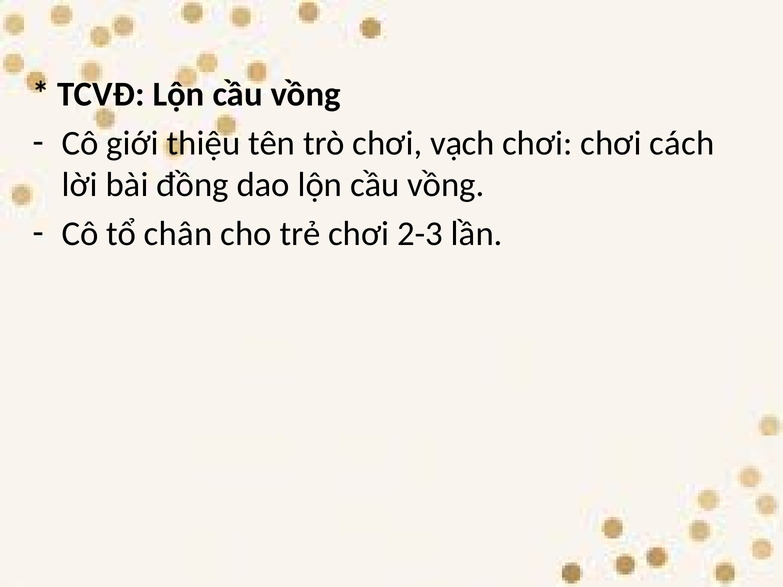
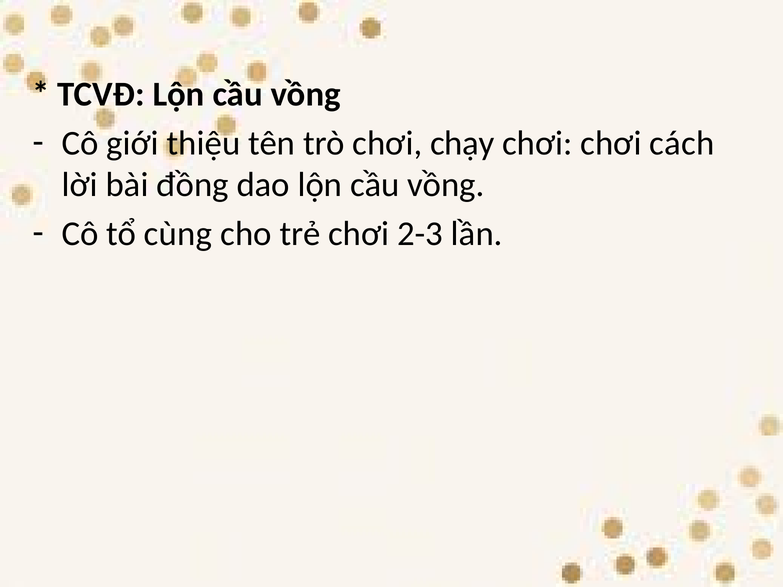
vạch: vạch -> chạy (462, 143)
chân: chân -> cùng (178, 234)
